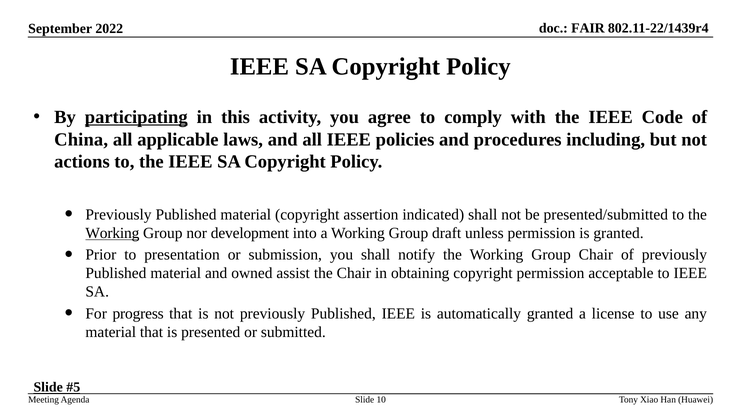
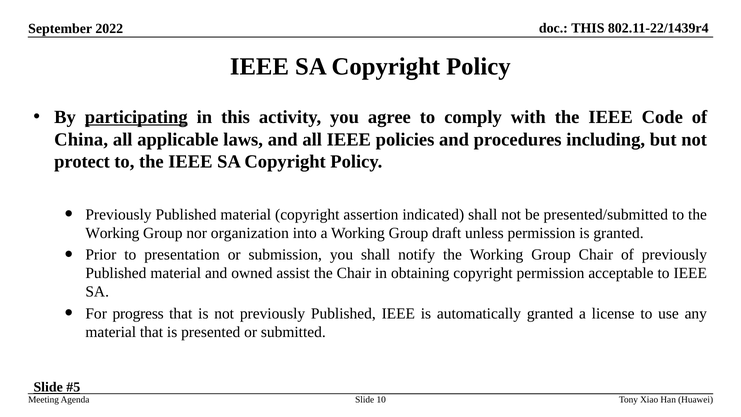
FAIR: FAIR -> THIS (588, 28)
actions: actions -> protect (82, 162)
Working underline: present -> none (112, 233)
development: development -> organization (250, 233)
